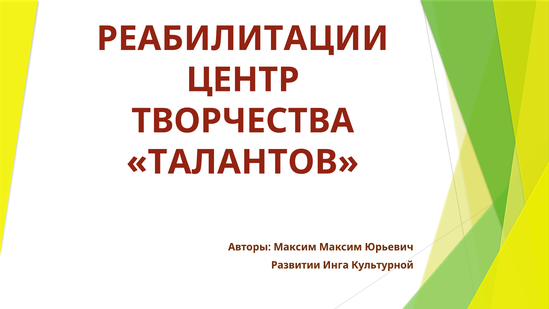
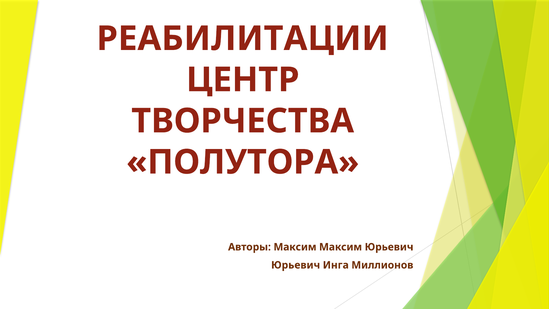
ТАЛАНТОВ: ТАЛАНТОВ -> ПОЛУТОРА (243, 162)
Развитии: Развитии -> Юрьевич (296, 265)
Культурной: Культурной -> Миллионов (382, 265)
